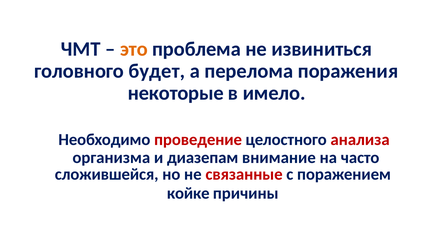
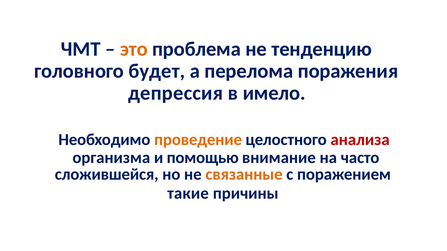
извиниться: извиниться -> тенденцию (322, 49)
некоторые: некоторые -> депрессия (176, 93)
проведение colour: red -> orange (198, 140)
диазепам: диазепам -> помощью (203, 158)
связанные colour: red -> orange (244, 175)
койке: койке -> такие (188, 194)
